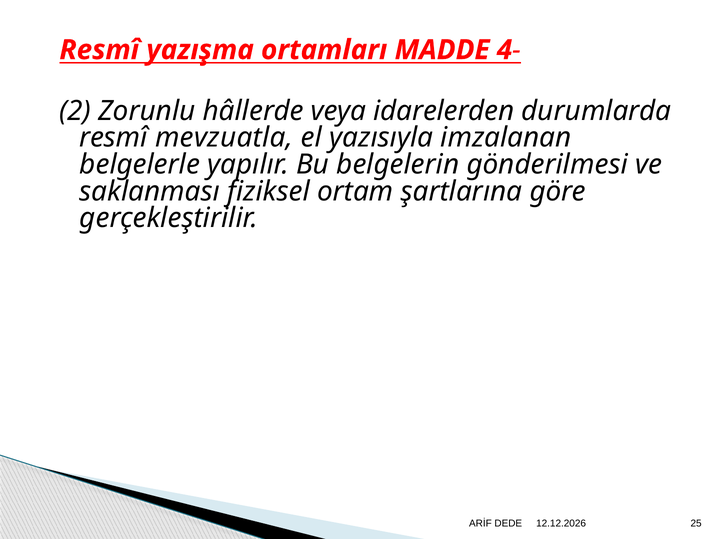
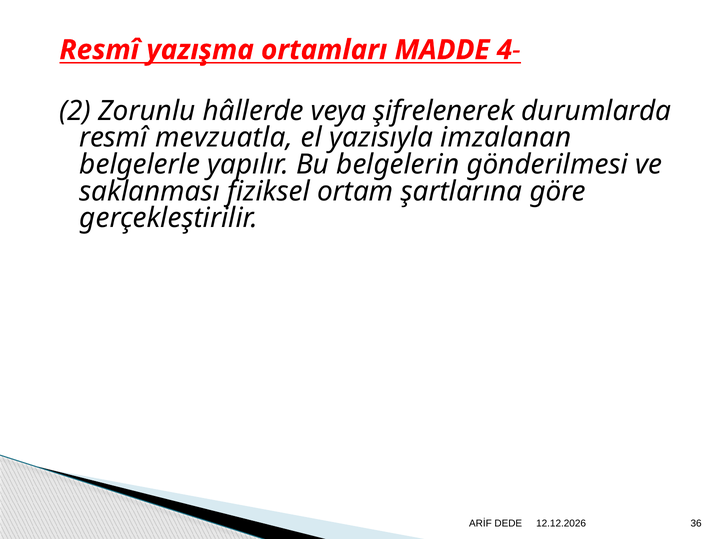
idarelerden: idarelerden -> şifrelenerek (444, 111)
25: 25 -> 36 (696, 524)
